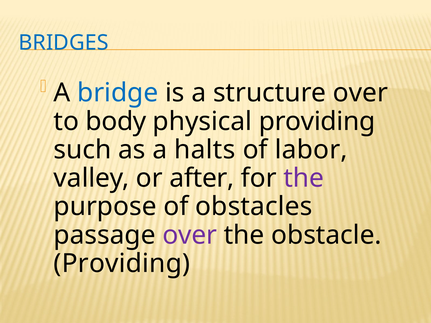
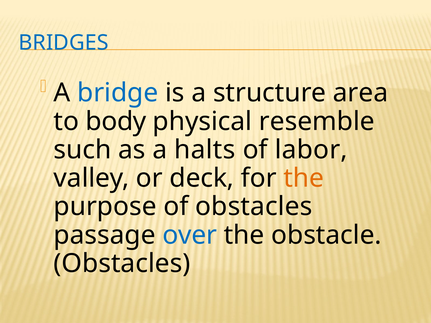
structure over: over -> area (361, 93)
physical providing: providing -> resemble (317, 121)
after: after -> deck (202, 178)
the colour: purple -> orange (304, 178)
over colour: purple -> blue (190, 235)
Providing: Providing -> Obstacles (122, 264)
